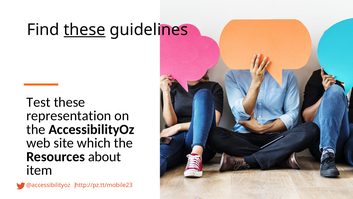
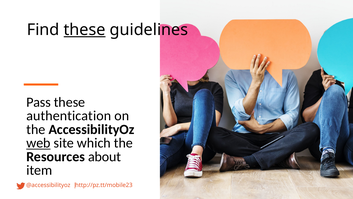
Test: Test -> Pass (39, 102)
representation: representation -> authentication (69, 116)
web underline: none -> present (38, 143)
